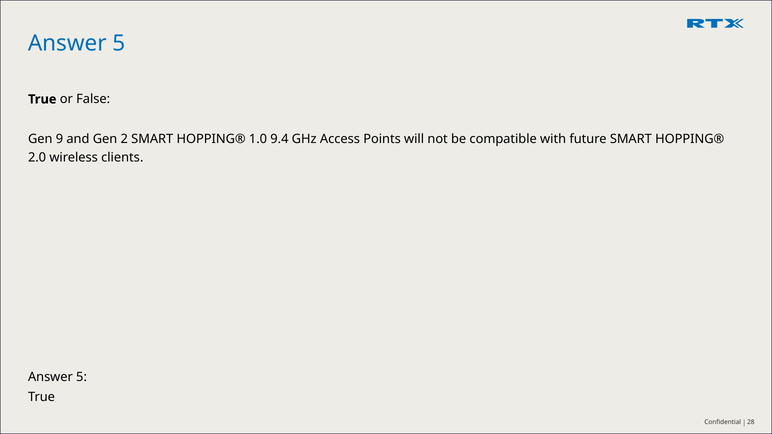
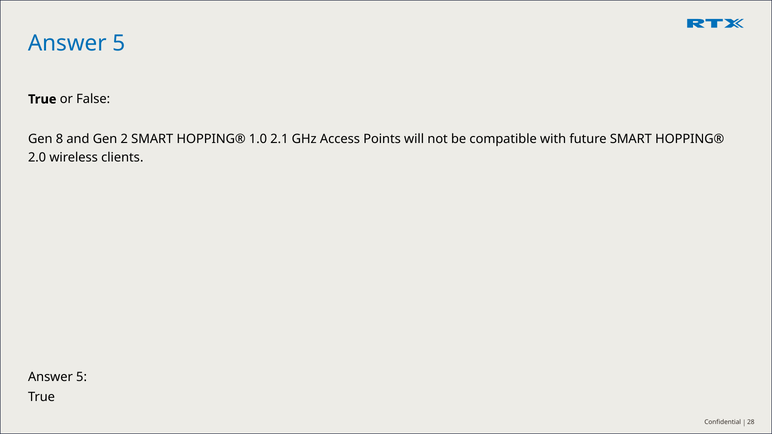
9: 9 -> 8 (59, 139)
9.4: 9.4 -> 2.1 (279, 139)
